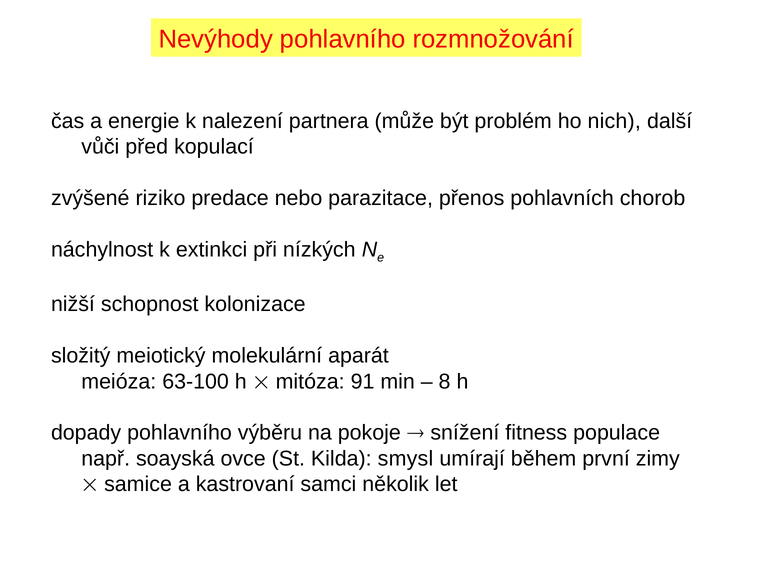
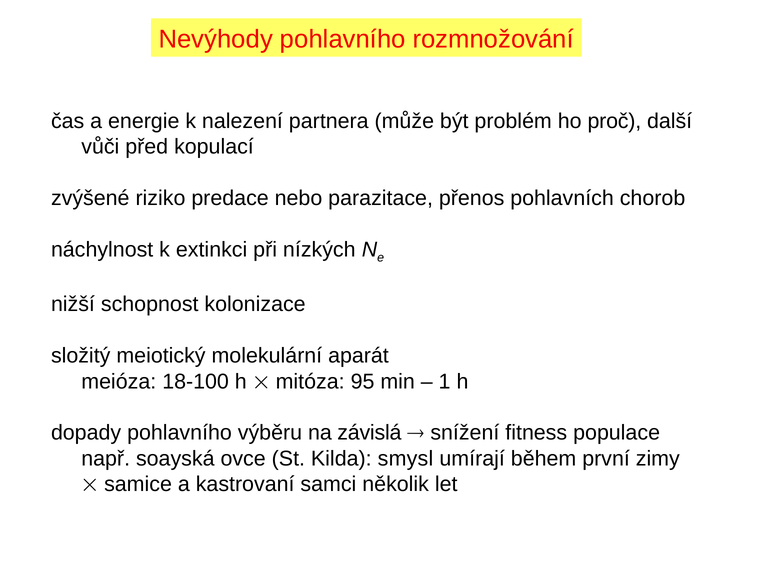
nich: nich -> proč (614, 121)
63-100: 63-100 -> 18-100 (196, 381)
91: 91 -> 95 (363, 381)
8: 8 -> 1 (445, 381)
pokoje: pokoje -> závislá (369, 432)
